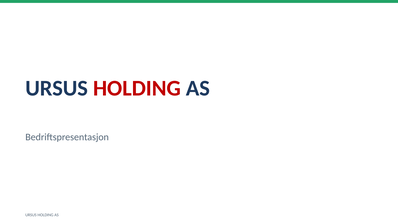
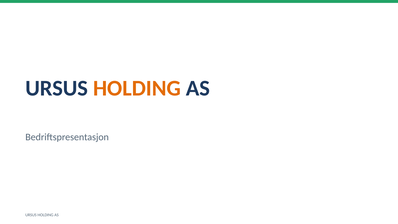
HOLDING colour: red -> orange (137, 88)
